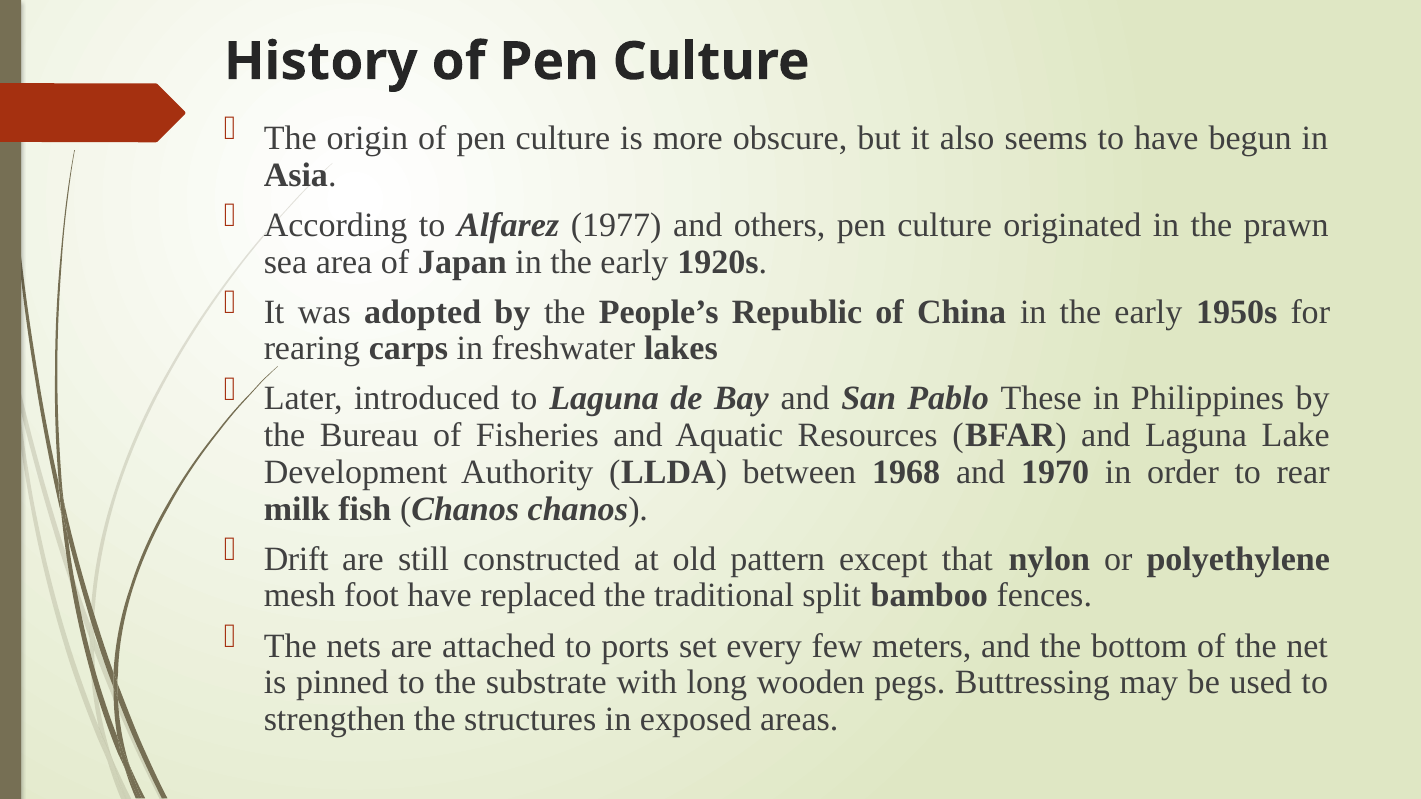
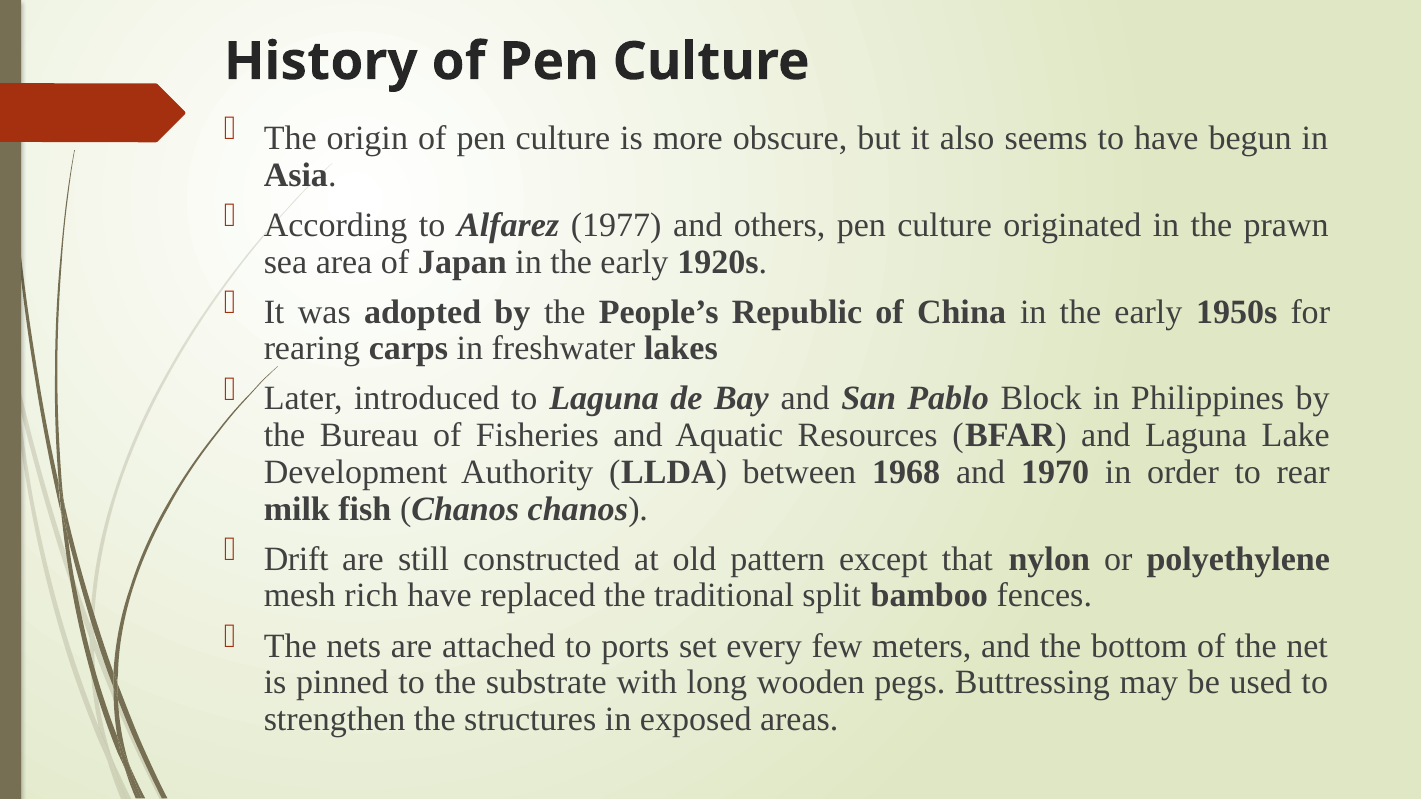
These: These -> Block (1041, 399)
foot: foot -> rich (371, 596)
